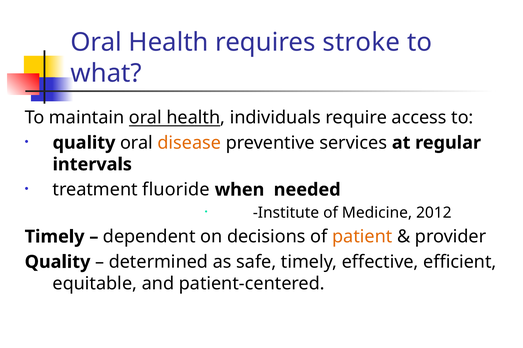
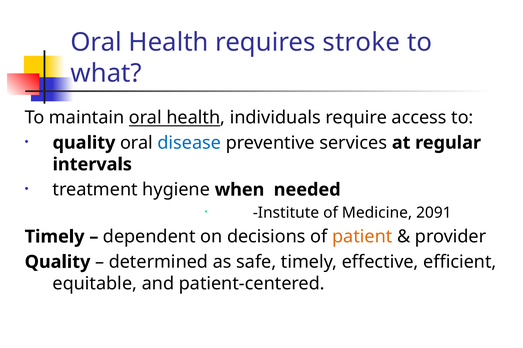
disease colour: orange -> blue (189, 143)
fluoride: fluoride -> hygiene (176, 190)
2012: 2012 -> 2091 (434, 213)
